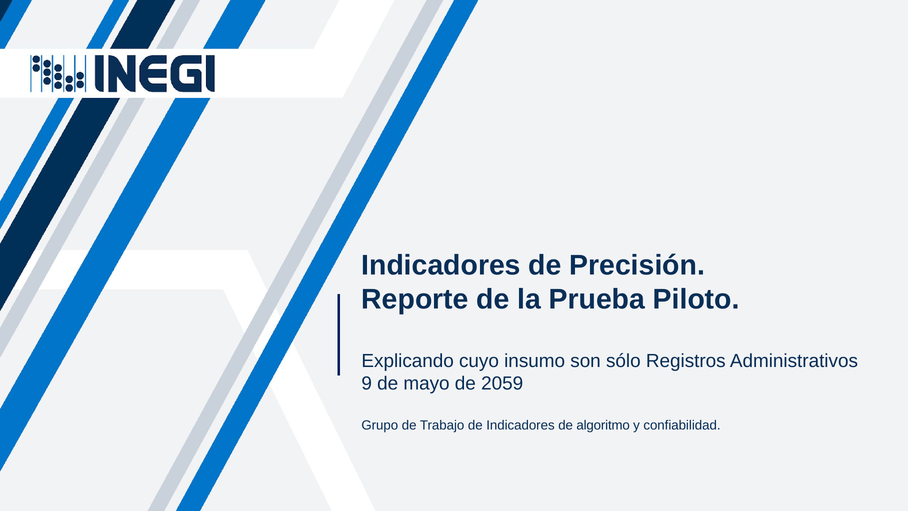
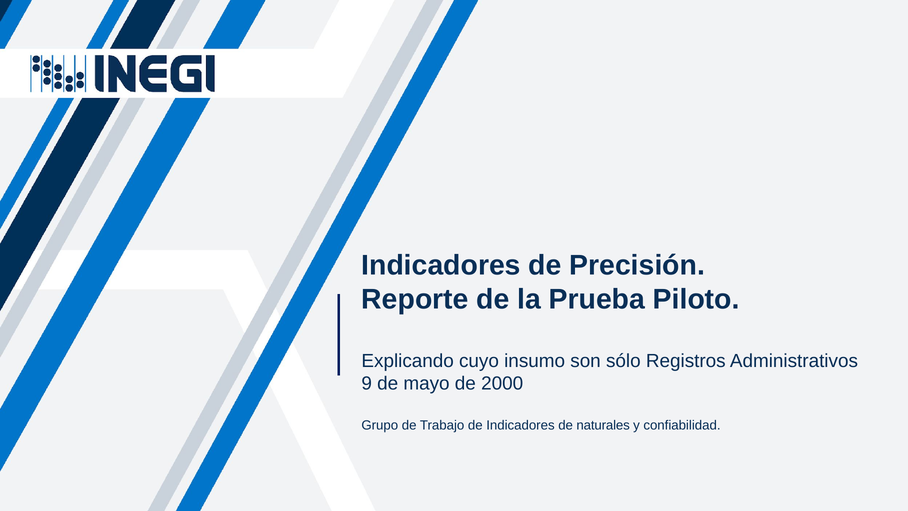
2059: 2059 -> 2000 (502, 384)
algoritmo: algoritmo -> naturales (603, 425)
